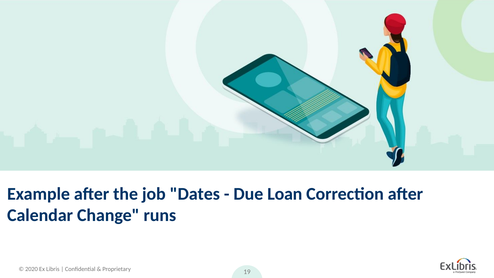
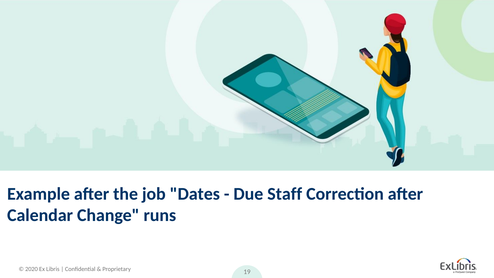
Loan: Loan -> Staff (285, 194)
